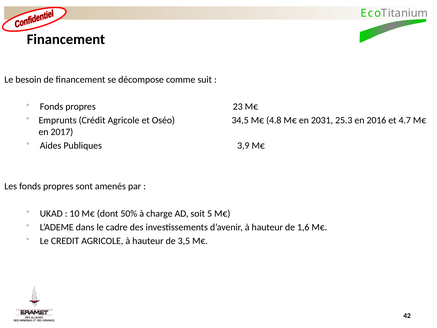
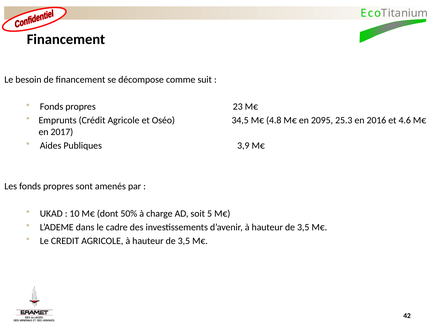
2031: 2031 -> 2095 (322, 120)
4.7: 4.7 -> 4.6 (405, 120)
1,6: 1,6 -> 3,5 (303, 227)
